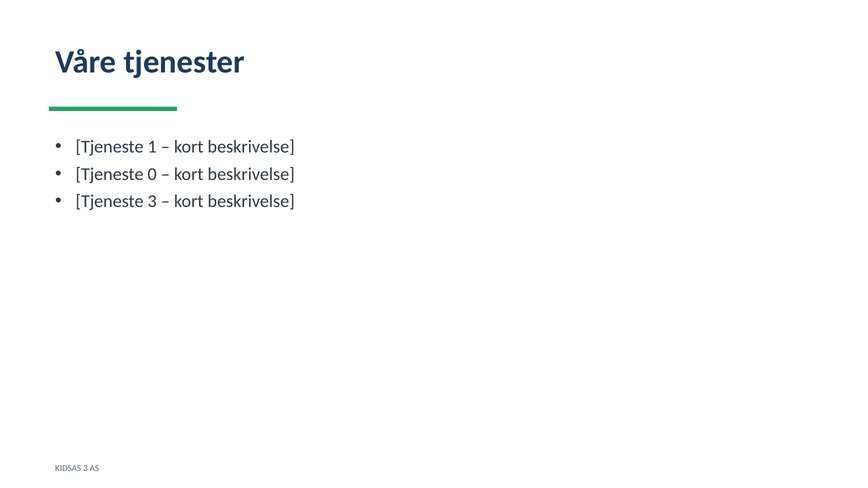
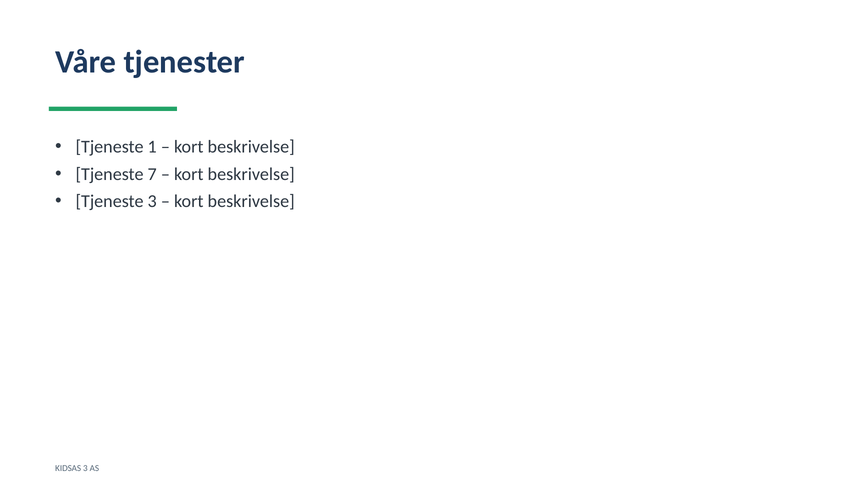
0: 0 -> 7 (152, 174)
